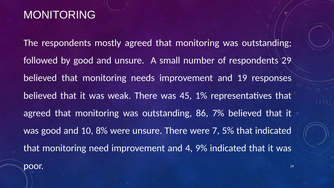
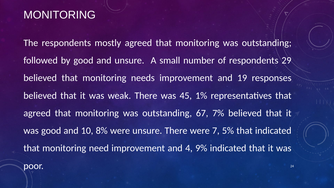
86: 86 -> 67 (202, 113)
